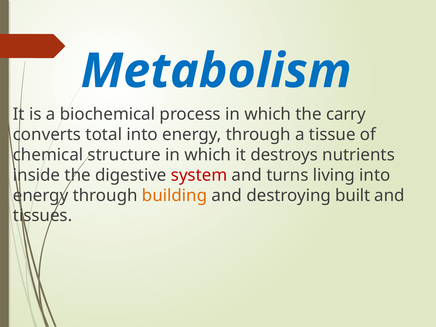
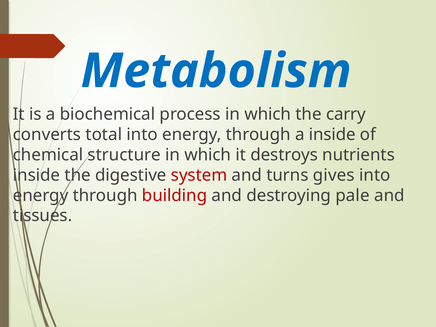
a tissue: tissue -> inside (332, 135)
living: living -> gives (334, 175)
building colour: orange -> red (175, 195)
built: built -> pale (353, 195)
